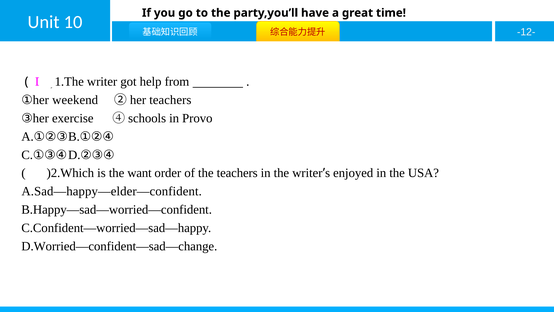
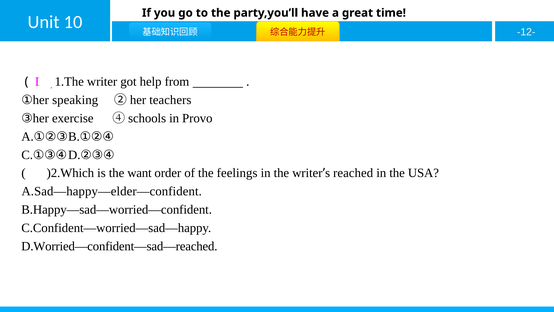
weekend: weekend -> speaking (75, 100)
the teachers: teachers -> feelings (237, 173)
enjoyed: enjoyed -> reached (353, 173)
D.Worried—confident—sad—change: D.Worried—confident—sad—change -> D.Worried—confident—sad—reached (119, 246)
